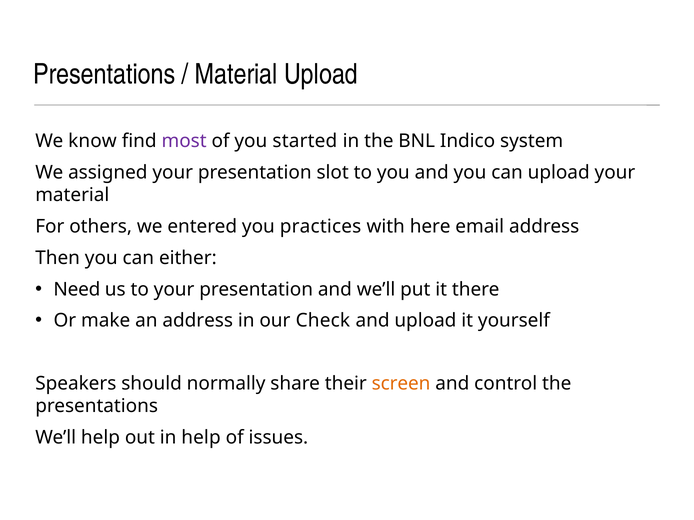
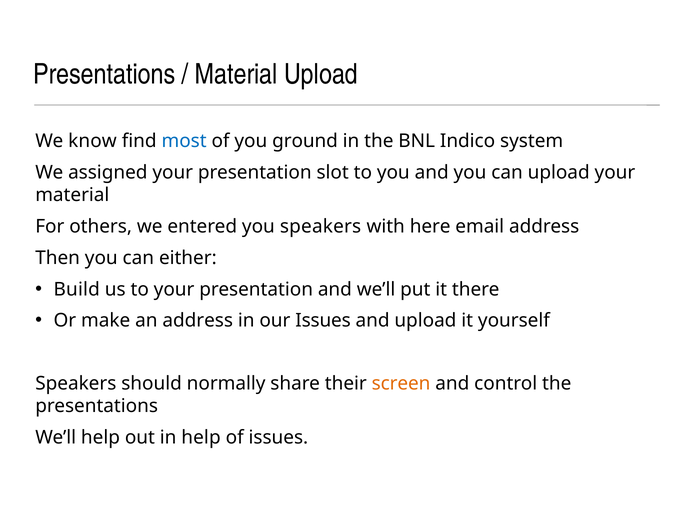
most colour: purple -> blue (184, 141)
started: started -> ground (305, 141)
you practices: practices -> speakers (321, 227)
Need: Need -> Build (77, 290)
our Check: Check -> Issues (323, 321)
